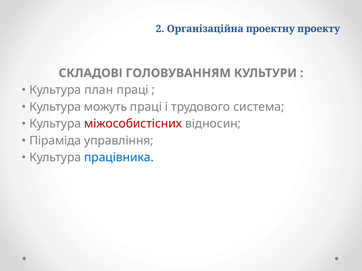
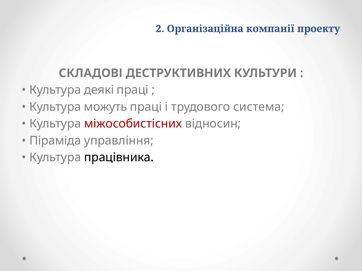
проектну: проектну -> компанії (270, 29)
ГОЛОВУВАННЯМ: ГОЛОВУВАННЯМ -> ДЕСТРУКТИВНИХ (178, 73)
план: план -> деякі (99, 90)
працівника colour: blue -> black (119, 158)
